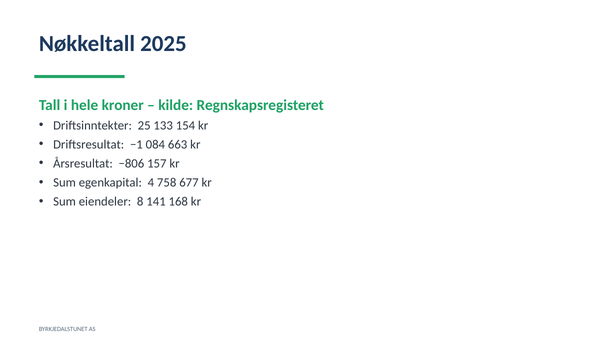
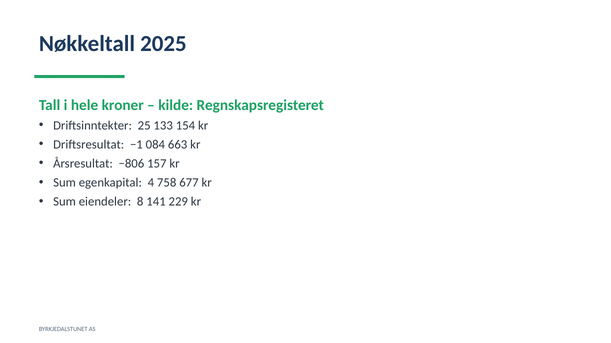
168: 168 -> 229 (178, 202)
